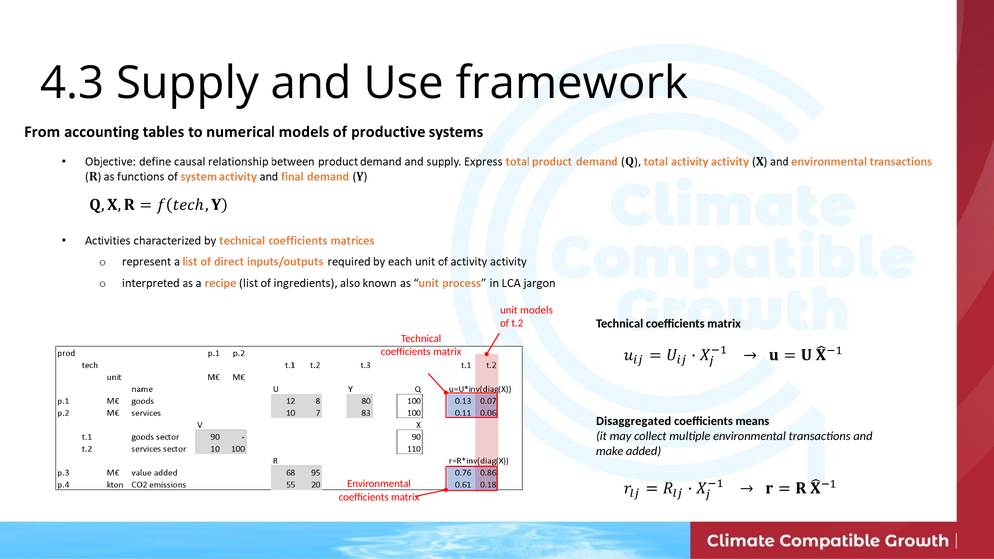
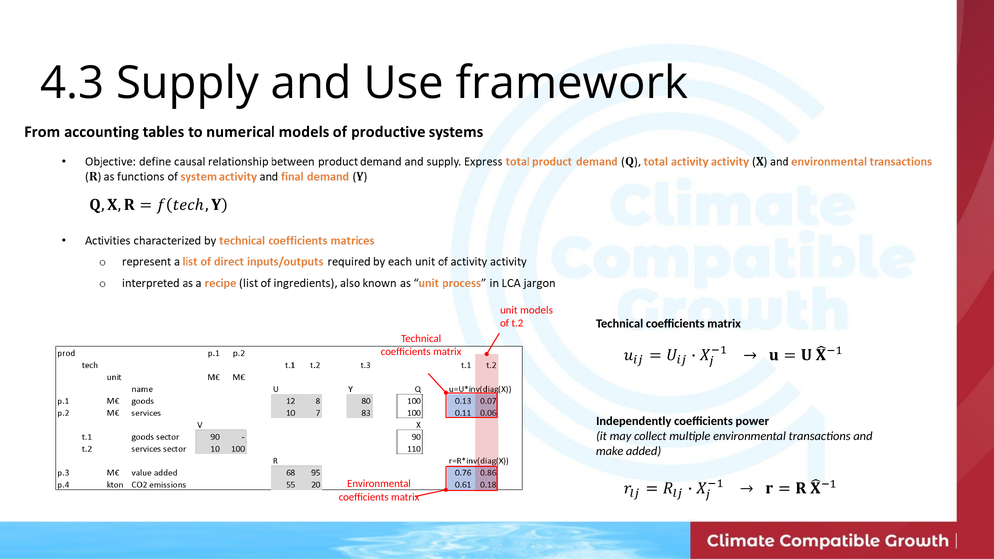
Disaggregated: Disaggregated -> Independently (634, 421)
means: means -> power (752, 421)
